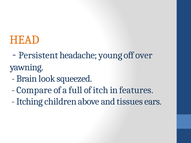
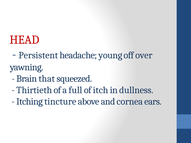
HEAD colour: orange -> red (24, 40)
look: look -> that (47, 79)
Compare: Compare -> Thirtieth (34, 90)
features: features -> dullness (136, 90)
children: children -> tincture (60, 102)
tissues: tissues -> cornea (130, 102)
